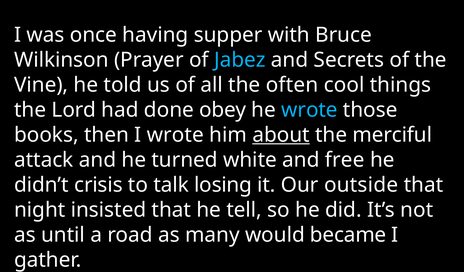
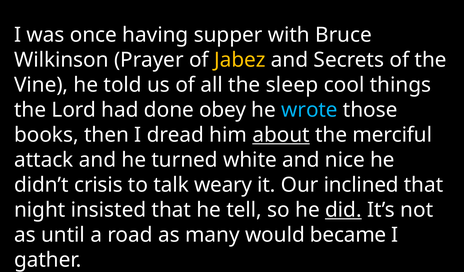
Jabez colour: light blue -> yellow (240, 60)
often: often -> sleep (292, 85)
I wrote: wrote -> dread (175, 135)
free: free -> nice (345, 160)
losing: losing -> weary (223, 185)
outside: outside -> inclined (361, 185)
did underline: none -> present (343, 210)
